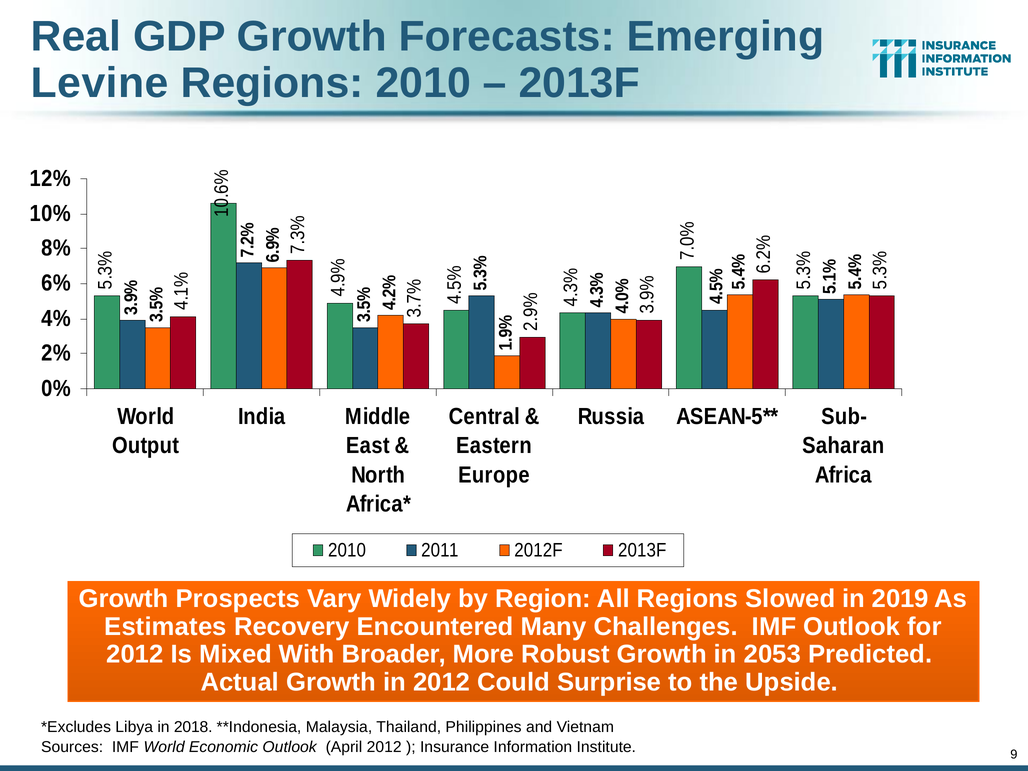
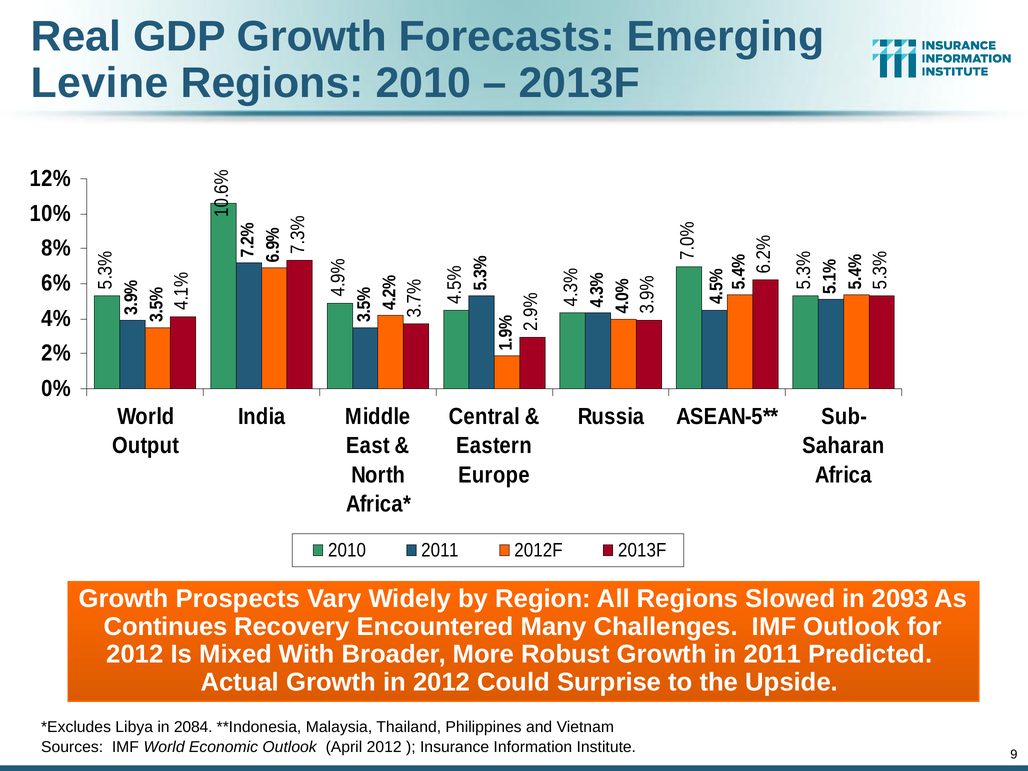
2019: 2019 -> 2093 (900, 599)
Estimates: Estimates -> Continues (166, 627)
in 2053: 2053 -> 2011 (772, 654)
2018: 2018 -> 2084 (193, 727)
